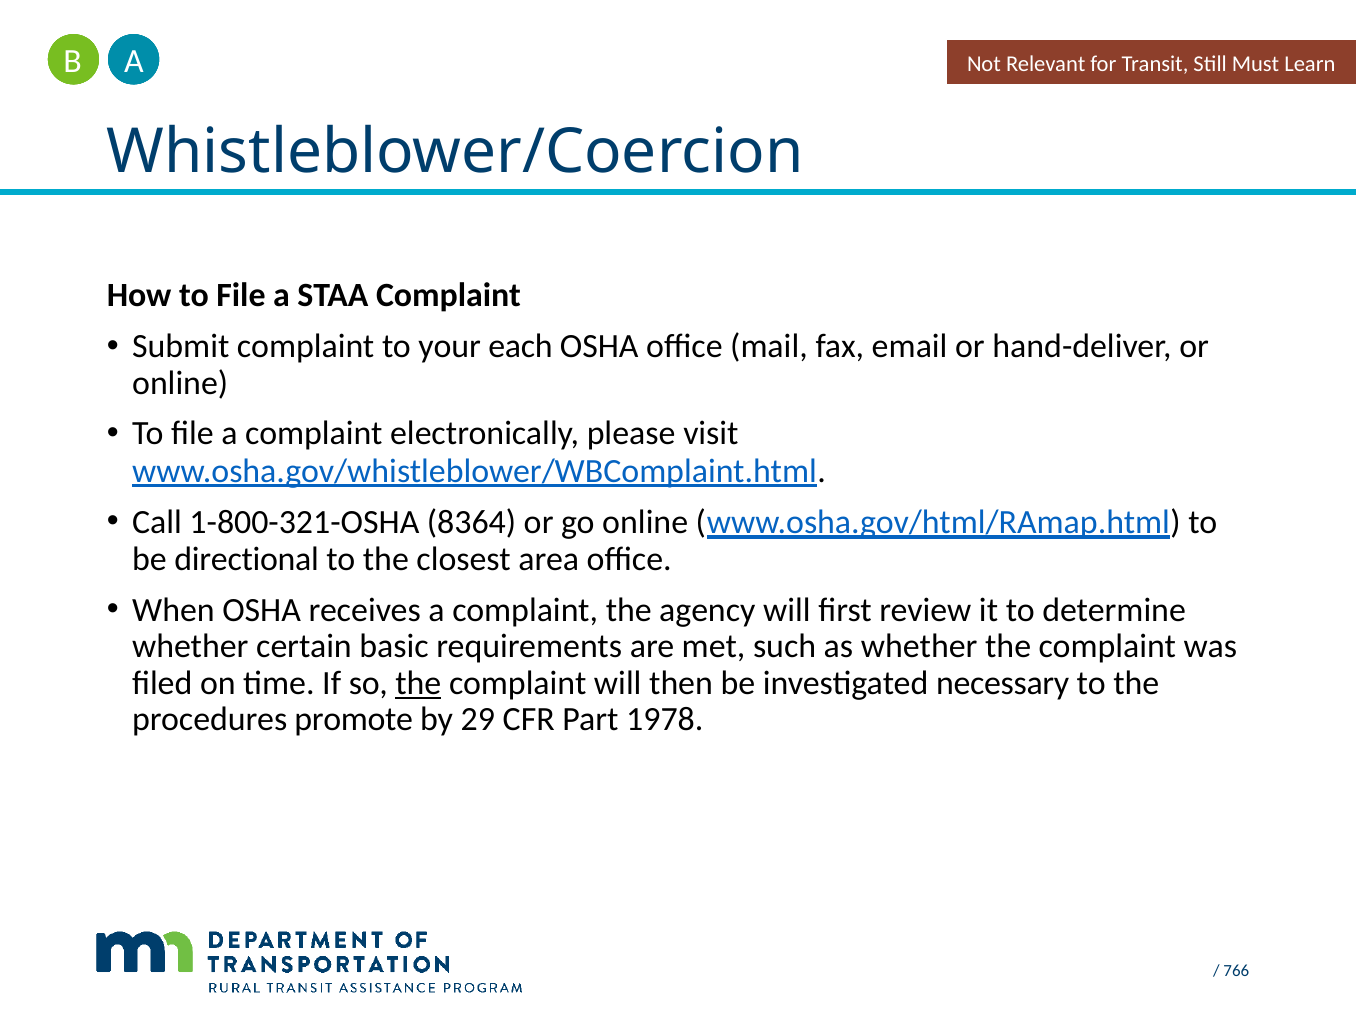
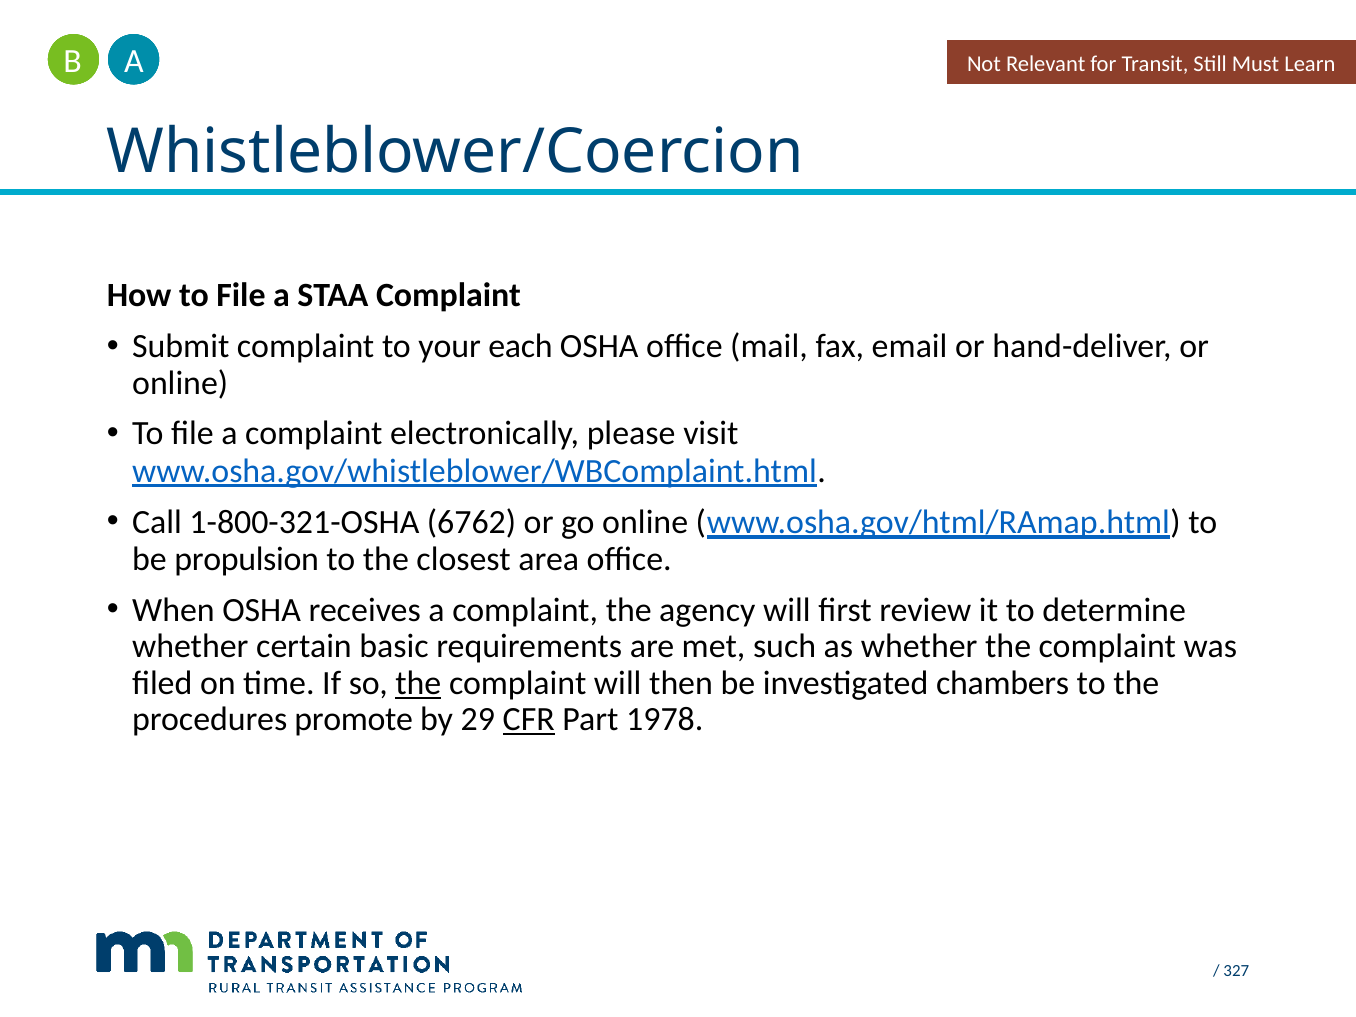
8364: 8364 -> 6762 (472, 522)
directional: directional -> propulsion (247, 559)
necessary: necessary -> chambers (1003, 683)
CFR underline: none -> present (529, 720)
766: 766 -> 327 (1236, 971)
